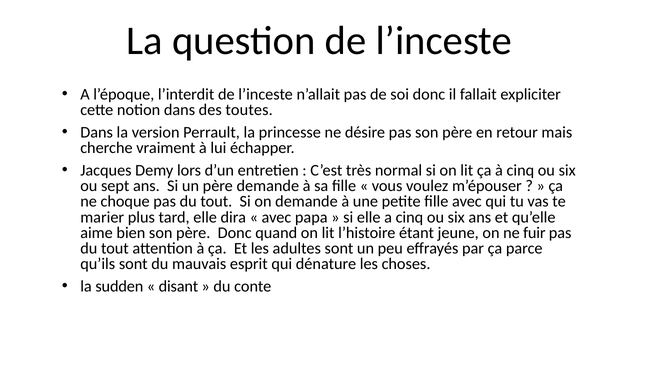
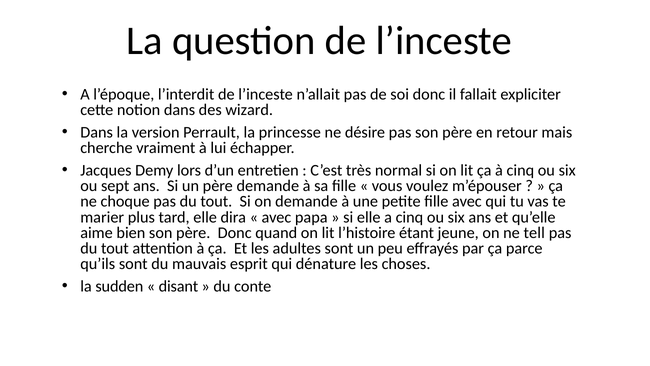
toutes: toutes -> wizard (249, 110)
fuir: fuir -> tell (534, 233)
